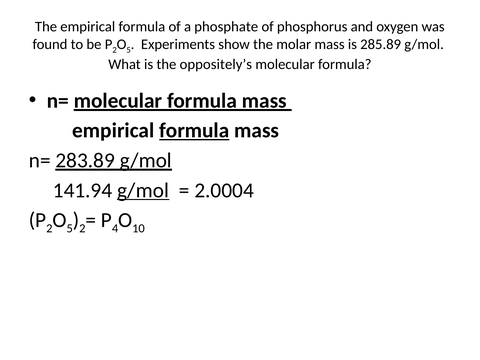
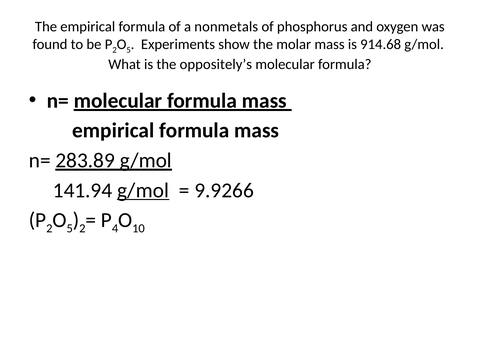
phosphate: phosphate -> nonmetals (226, 27)
285.89: 285.89 -> 914.68 (381, 44)
formula underline: present -> none (194, 131)
2.0004: 2.0004 -> 9.9266 (224, 190)
